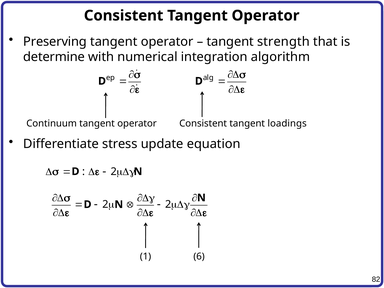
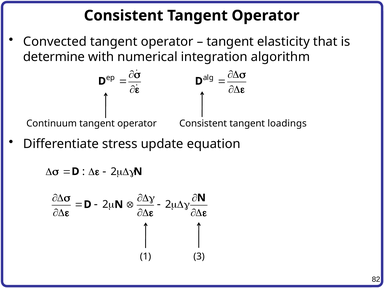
Preserving: Preserving -> Convected (55, 42)
strength: strength -> elasticity (284, 42)
6: 6 -> 3 (199, 256)
